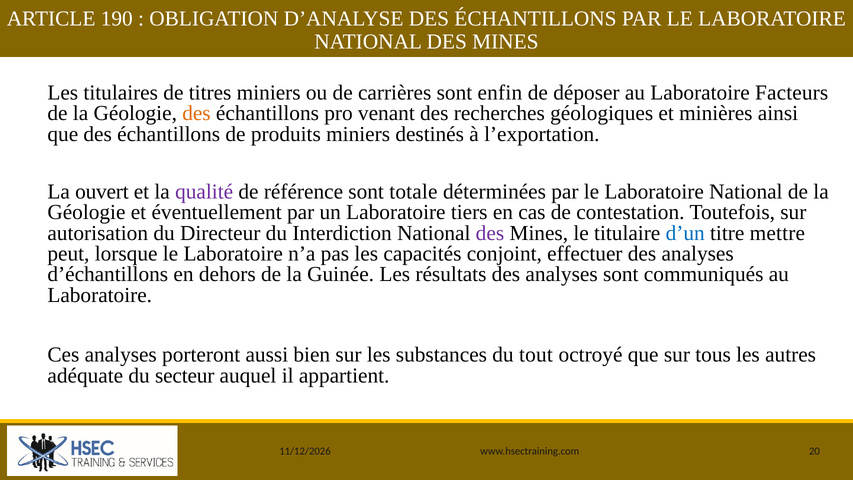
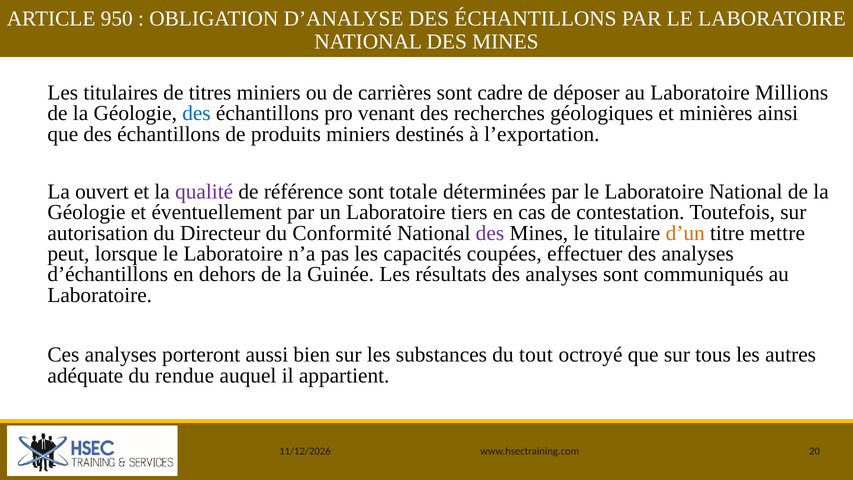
190: 190 -> 950 (117, 18)
enfin: enfin -> cadre (500, 93)
Facteurs: Facteurs -> Millions (792, 93)
des colour: orange -> blue (196, 113)
Interdiction: Interdiction -> Conformité (342, 233)
d’un colour: blue -> orange (685, 233)
conjoint: conjoint -> coupées (504, 254)
secteur: secteur -> rendue (185, 376)
